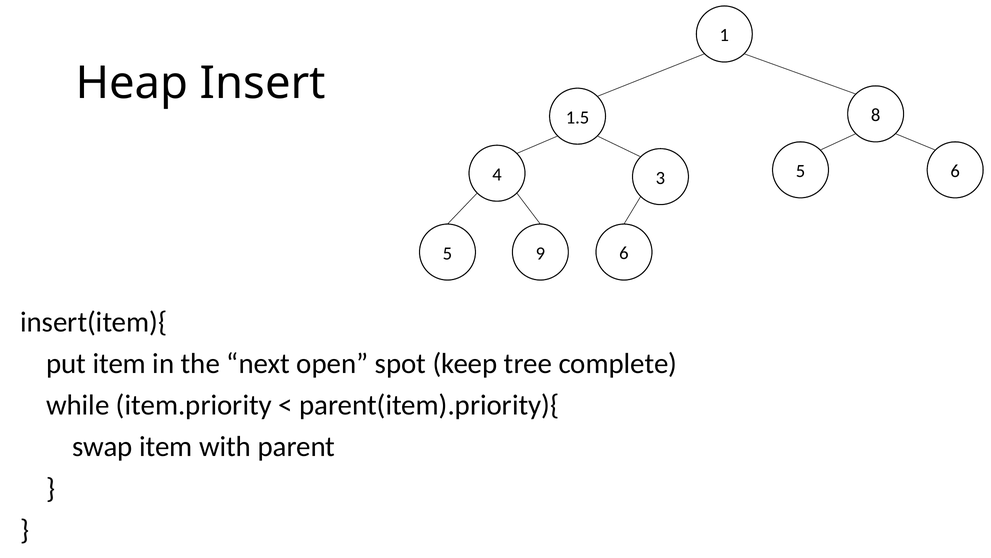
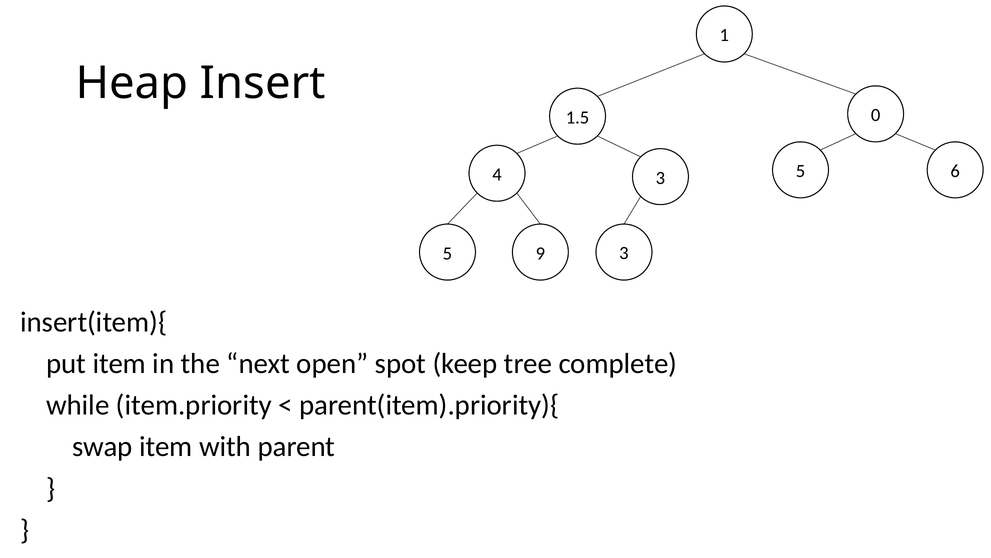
8: 8 -> 0 (876, 115)
9 6: 6 -> 3 (624, 253)
